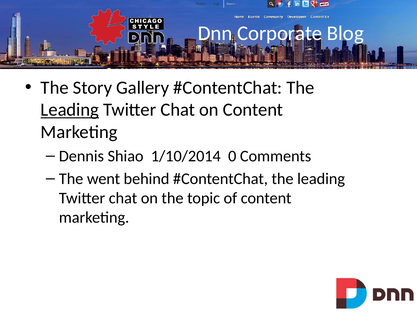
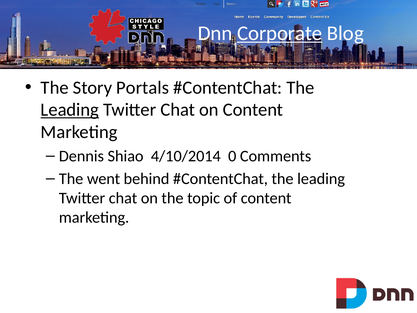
Corporate underline: none -> present (280, 33)
Gallery: Gallery -> Portals (143, 87)
1/10/2014: 1/10/2014 -> 4/10/2014 (186, 156)
